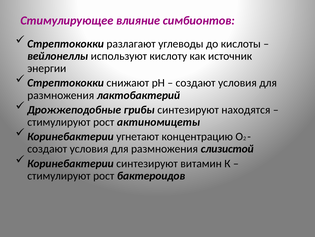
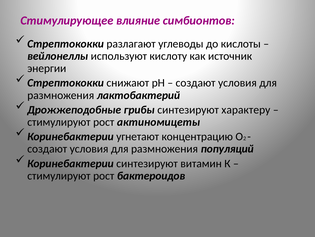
находятся: находятся -> характеру (246, 109)
слизистой: слизистой -> популяций (227, 148)
